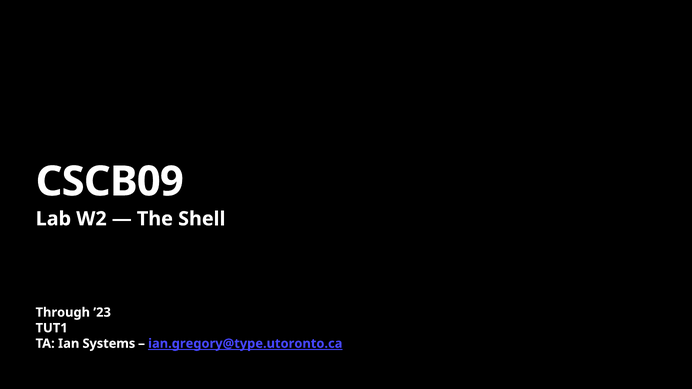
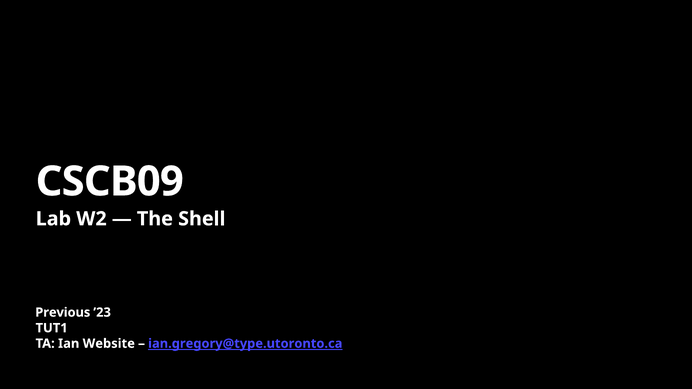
Through: Through -> Previous (63, 313)
Systems: Systems -> Website (109, 344)
